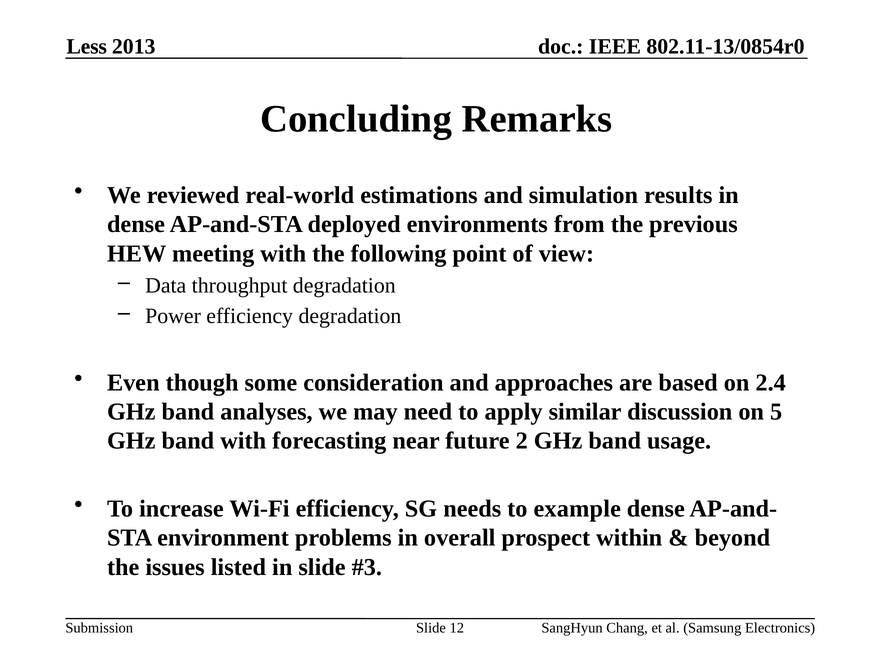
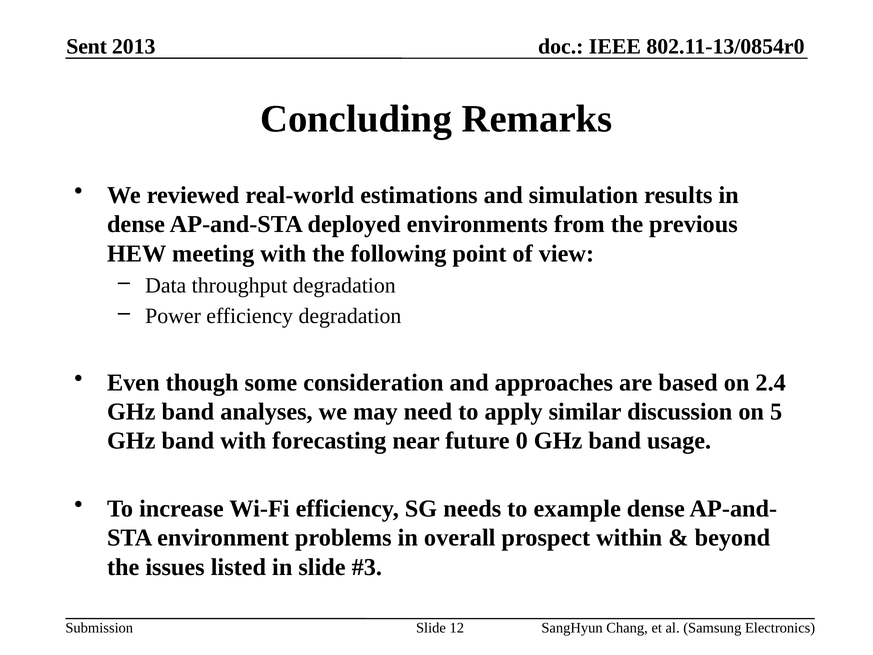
Less: Less -> Sent (87, 47)
2: 2 -> 0 (522, 441)
